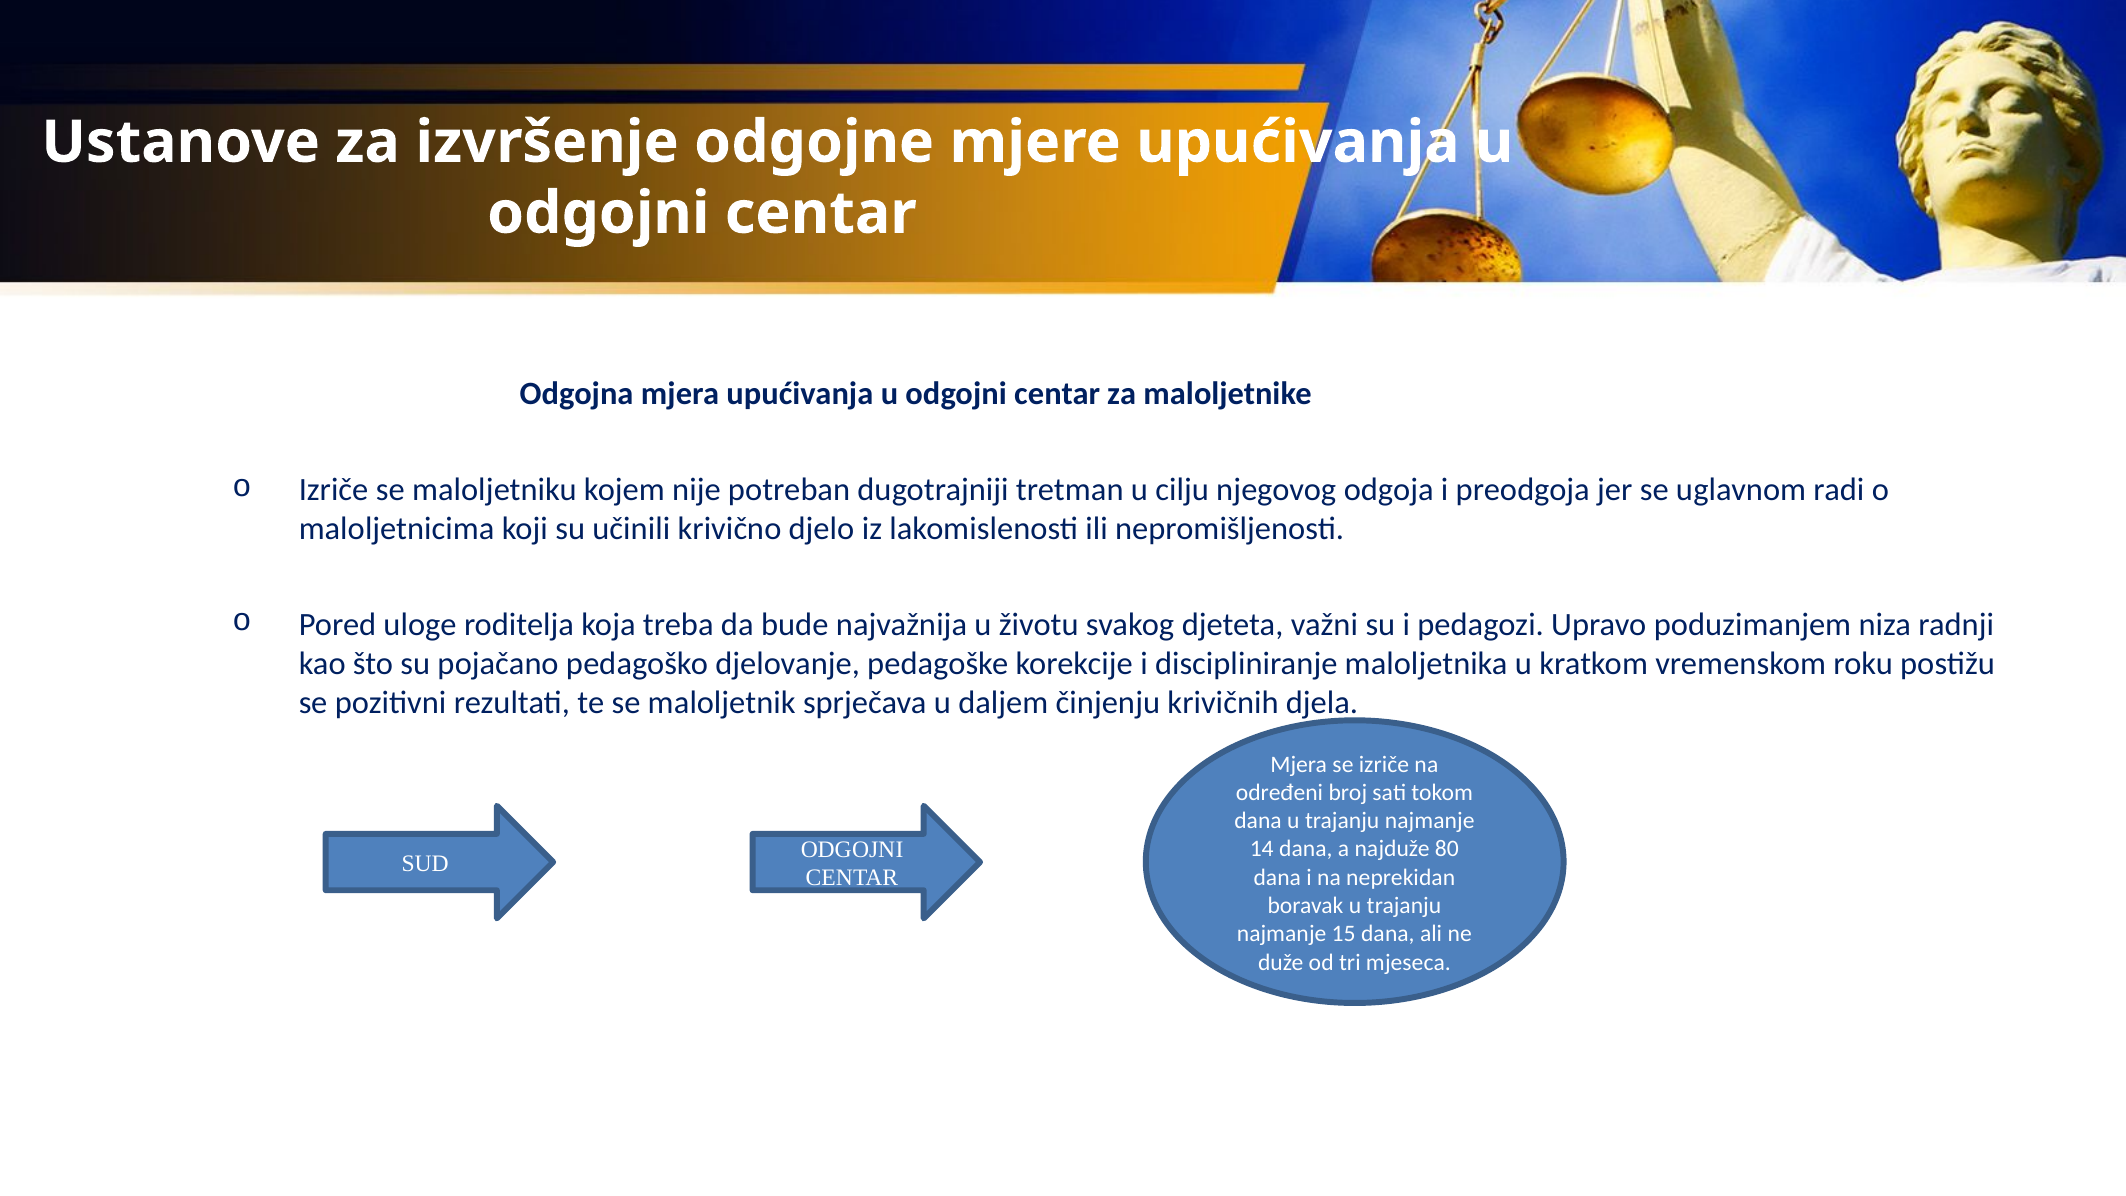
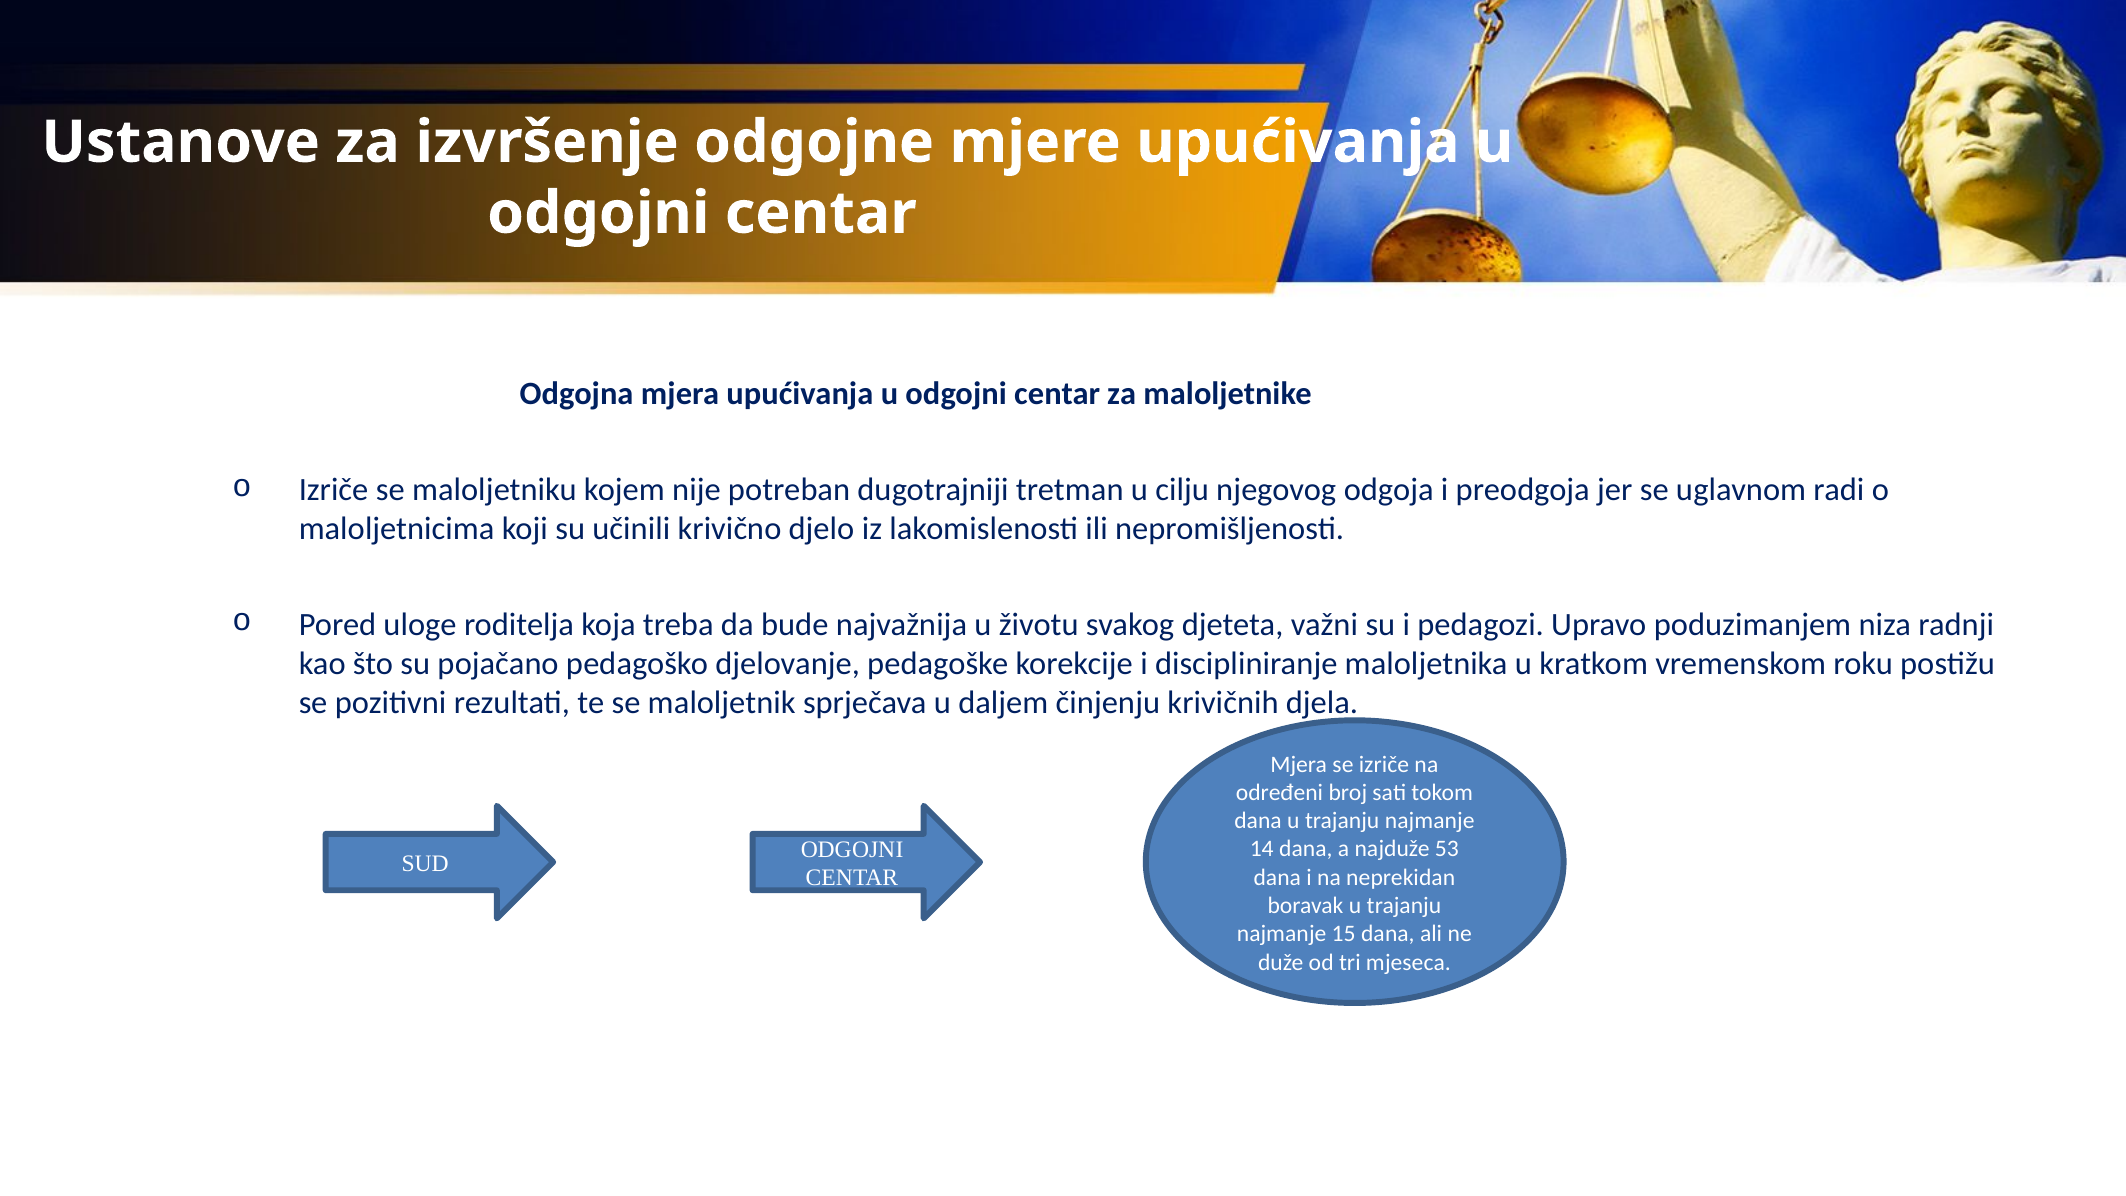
80: 80 -> 53 (1447, 849)
